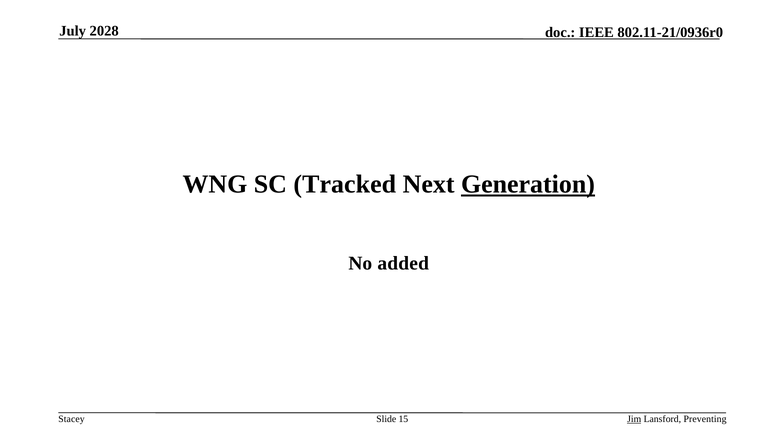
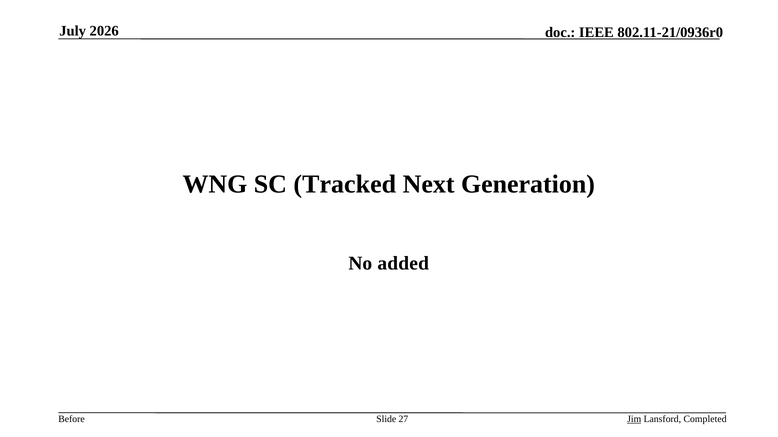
2028: 2028 -> 2026 (104, 31)
Generation underline: present -> none (528, 185)
Stacey: Stacey -> Before (72, 420)
15: 15 -> 27 (403, 420)
Preventing: Preventing -> Completed (705, 420)
